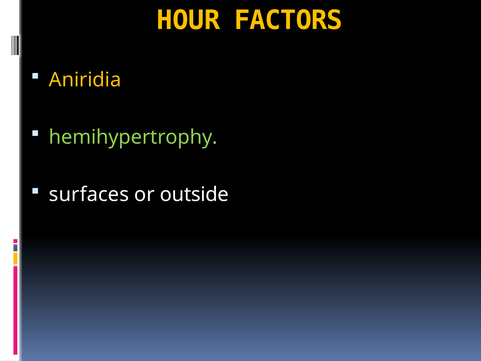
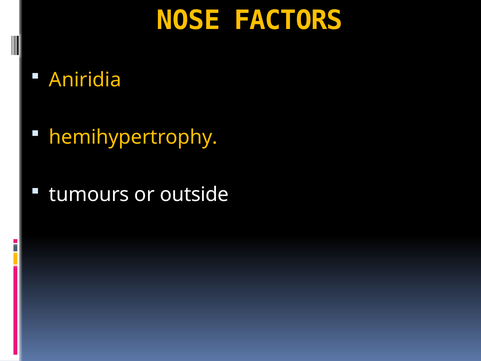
HOUR: HOUR -> NOSE (188, 20)
hemihypertrophy colour: light green -> yellow (133, 137)
surfaces: surfaces -> tumours (89, 195)
